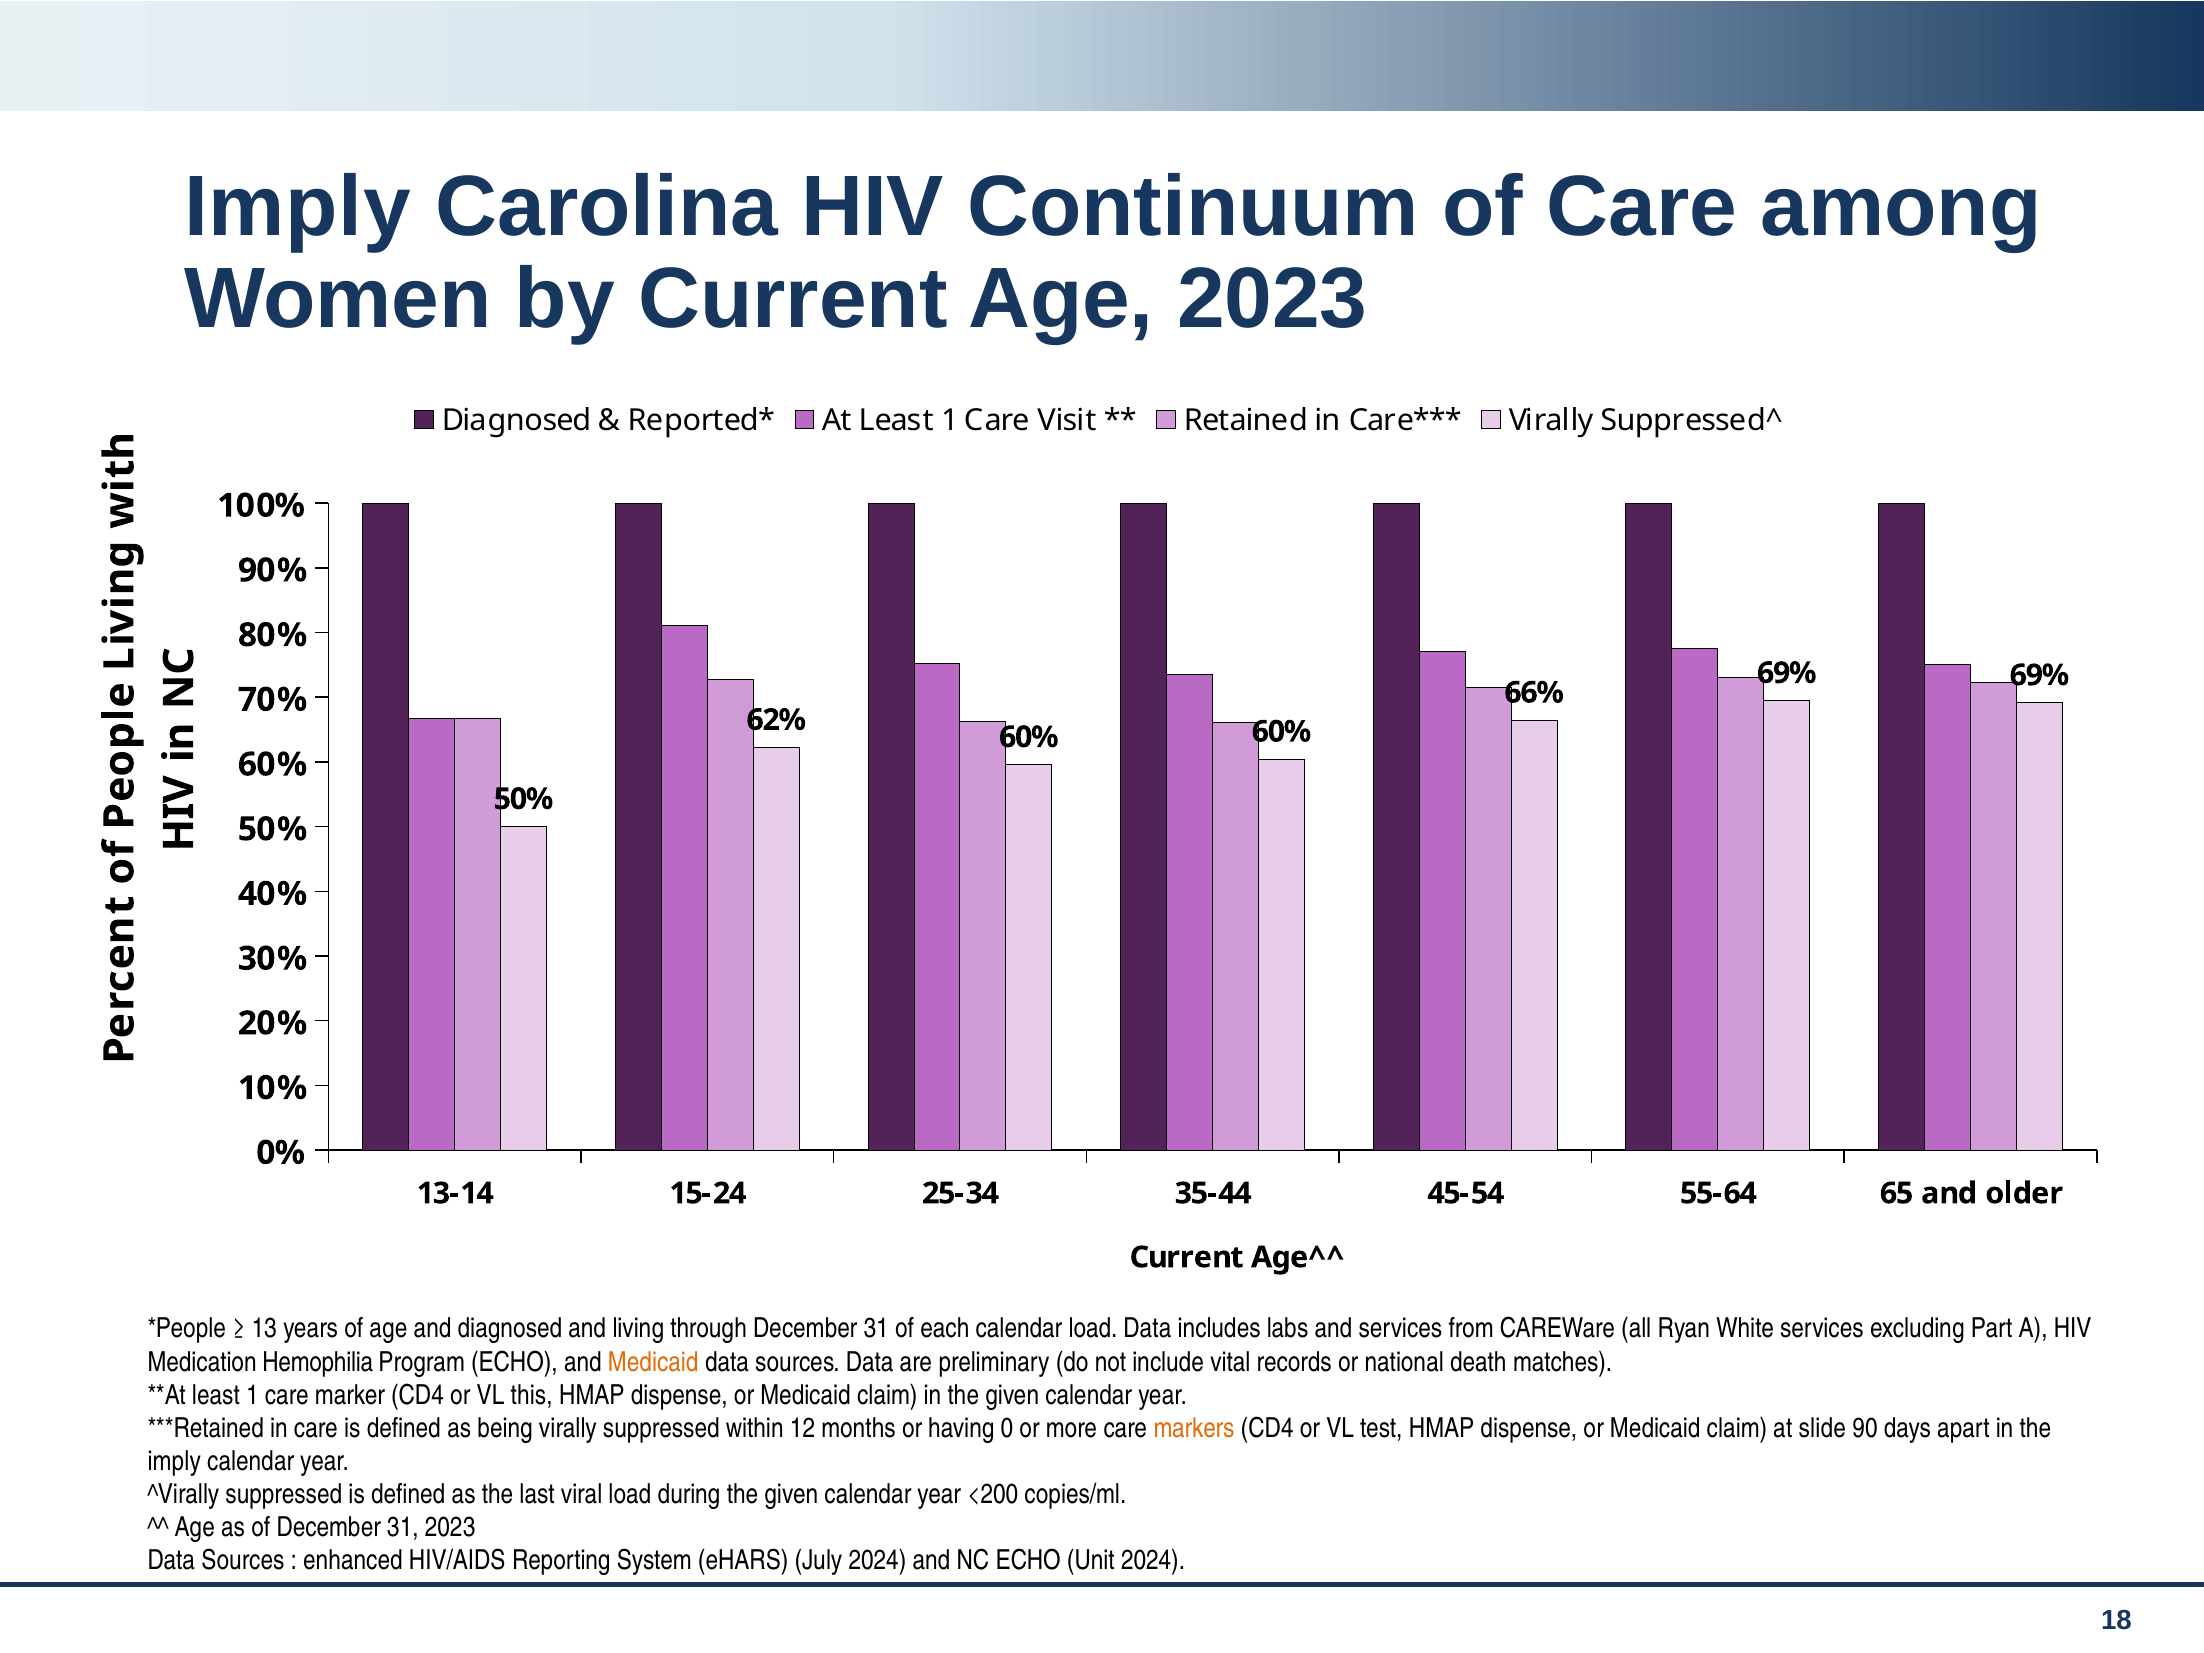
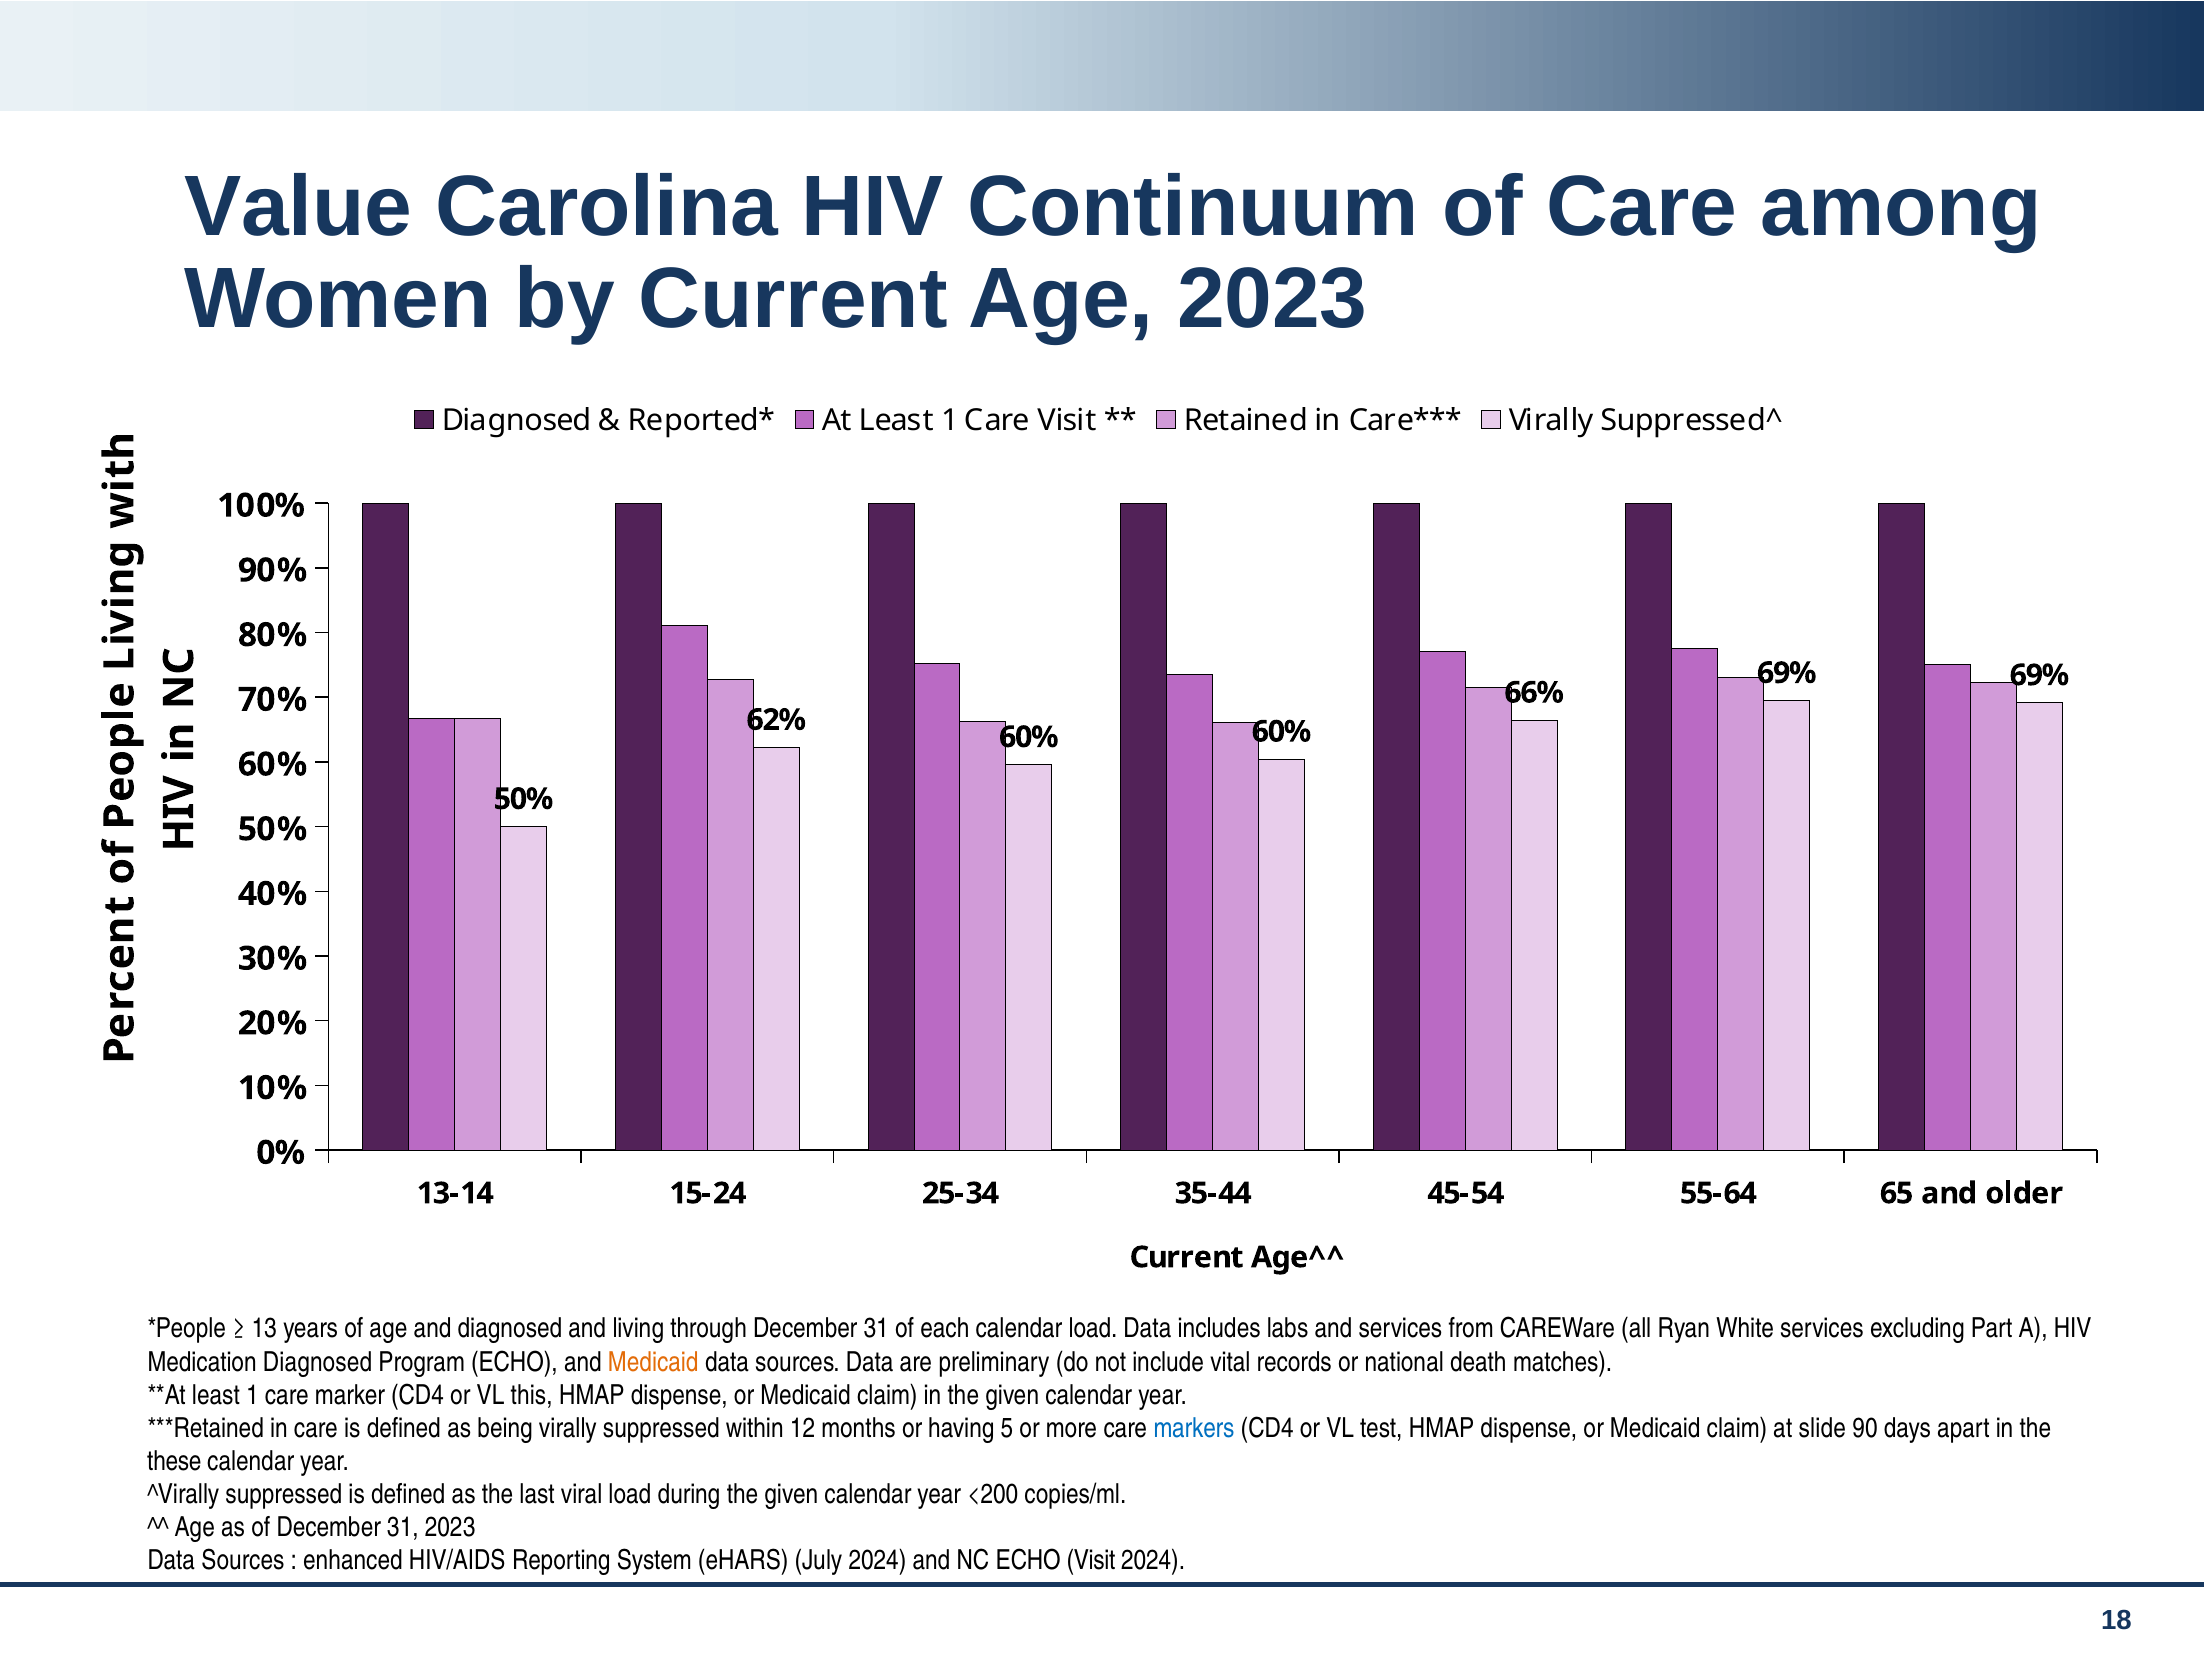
Imply: Imply -> Value (298, 207)
Medication Hemophilia: Hemophilia -> Diagnosed (318, 1362)
0: 0 -> 5 (1007, 1428)
markers colour: orange -> blue (1194, 1428)
imply: imply -> these (174, 1461)
ECHO Unit: Unit -> Visit (1091, 1561)
